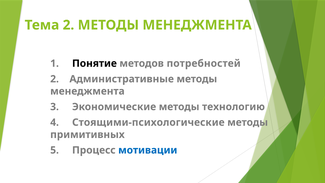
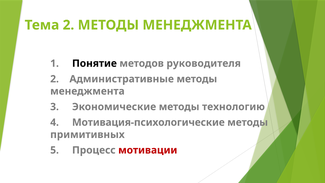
потребностей: потребностей -> руководителя (204, 63)
Стоящими-психологические: Стоящими-психологические -> Мотивация-психологические (148, 122)
мотивации colour: blue -> red (148, 150)
